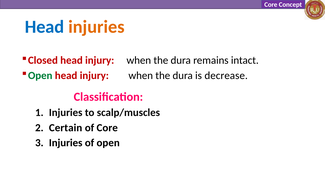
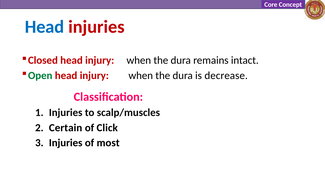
injuries colour: orange -> red (97, 27)
of Core: Core -> Click (107, 128)
of open: open -> most (108, 143)
